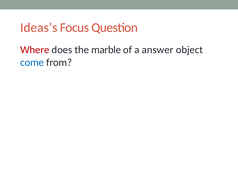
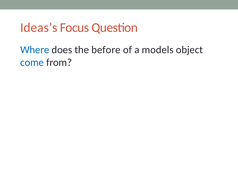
Where colour: red -> blue (35, 50)
marble: marble -> before (106, 50)
answer: answer -> models (158, 50)
